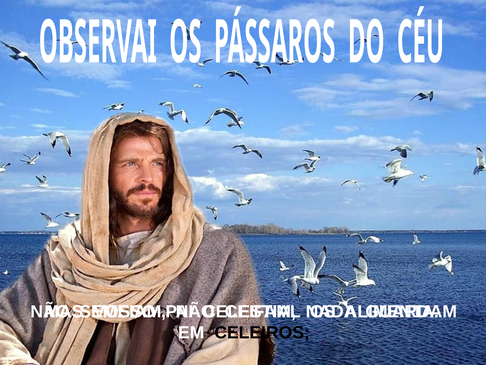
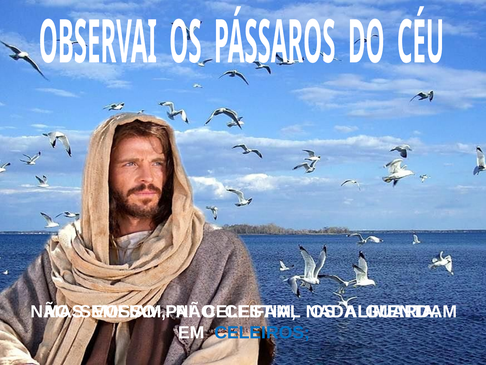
CELEIROS colour: black -> blue (262, 332)
